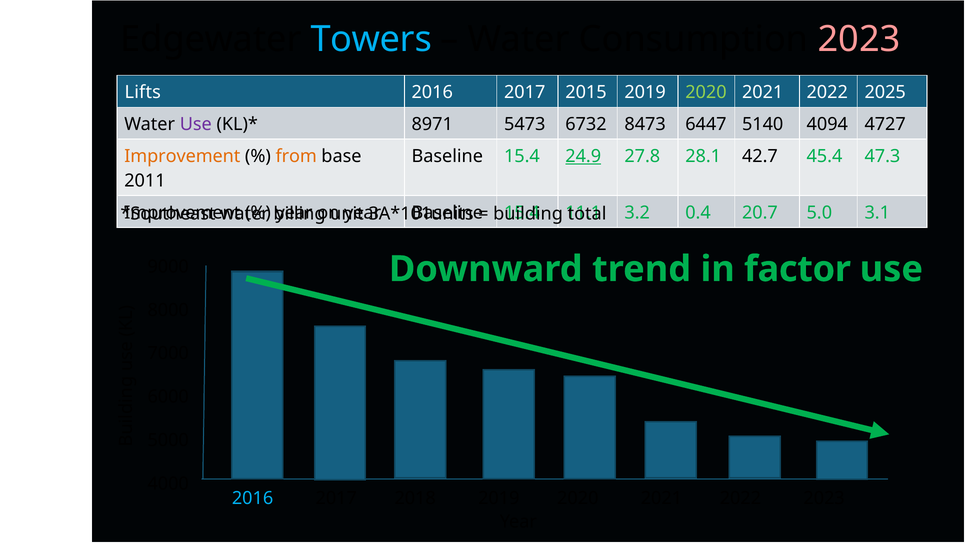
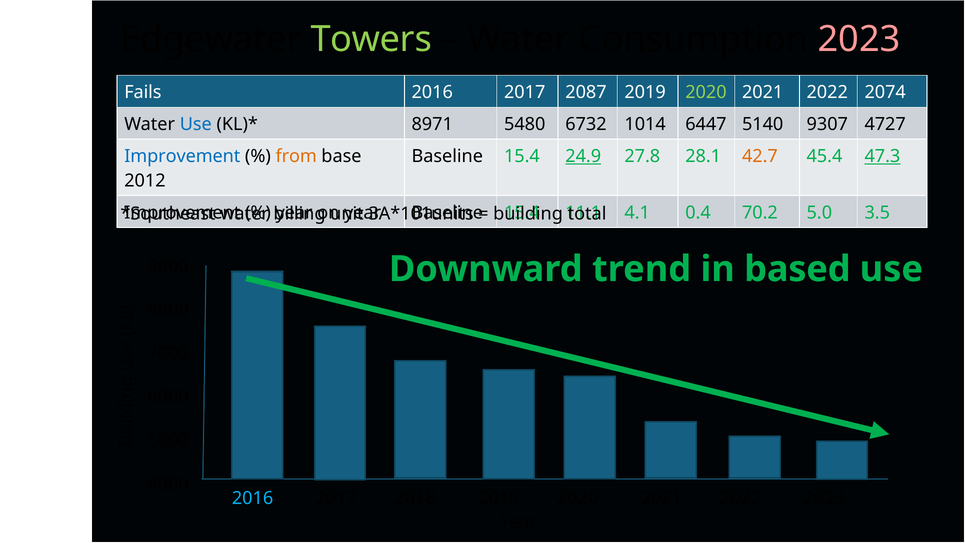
Towers colour: light blue -> light green (371, 39)
Lifts: Lifts -> Fails (143, 92)
2015: 2015 -> 2087 (586, 92)
2025: 2025 -> 2074 (885, 92)
Use colour: purple -> blue (196, 124)
5473: 5473 -> 5480 (525, 124)
8473: 8473 -> 1014 (645, 124)
4094: 4094 -> 9307 (827, 124)
Improvement colour: orange -> blue (182, 156)
42.7 colour: black -> orange (760, 156)
47.3 underline: none -> present (882, 156)
2011: 2011 -> 2012 (145, 181)
3.2: 3.2 -> 4.1 (637, 212)
20.7: 20.7 -> 70.2 (760, 212)
3.1: 3.1 -> 3.5 (877, 212)
factor: factor -> based (797, 269)
